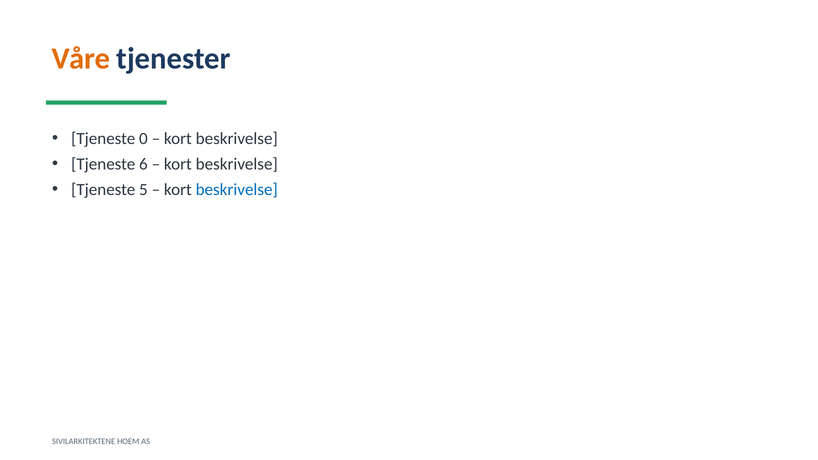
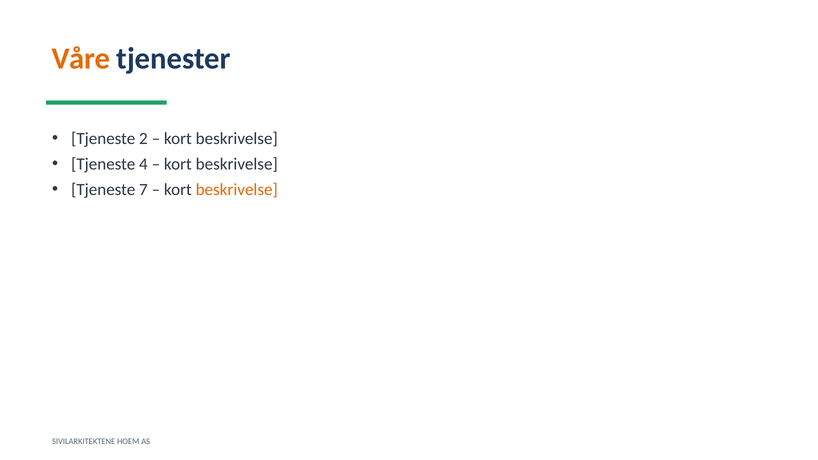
0: 0 -> 2 (143, 139)
6: 6 -> 4 (143, 164)
5: 5 -> 7 (143, 190)
beskrivelse colour: blue -> orange (237, 190)
